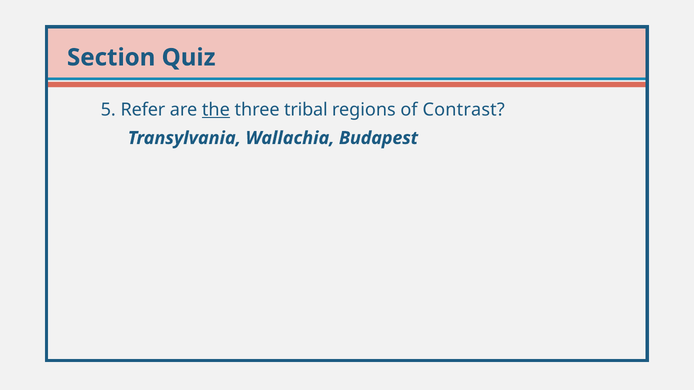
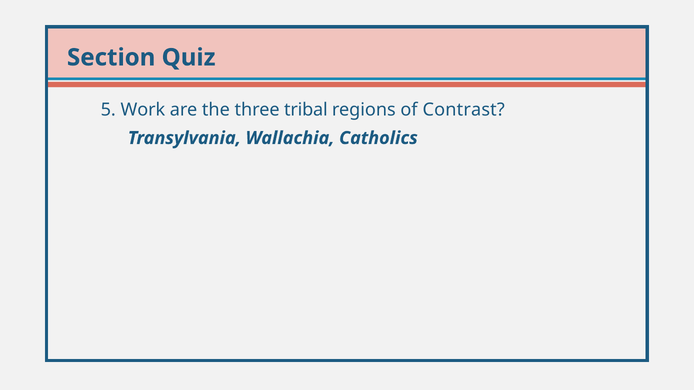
Refer: Refer -> Work (143, 110)
the underline: present -> none (216, 110)
Budapest: Budapest -> Catholics (378, 138)
